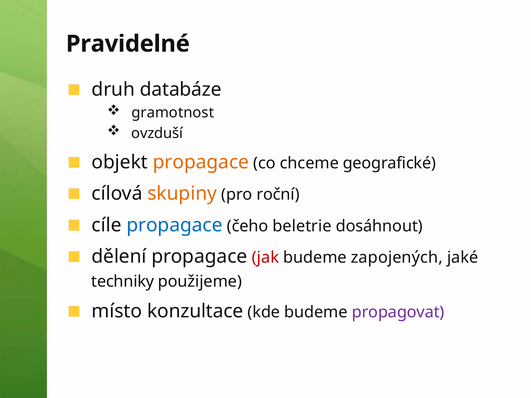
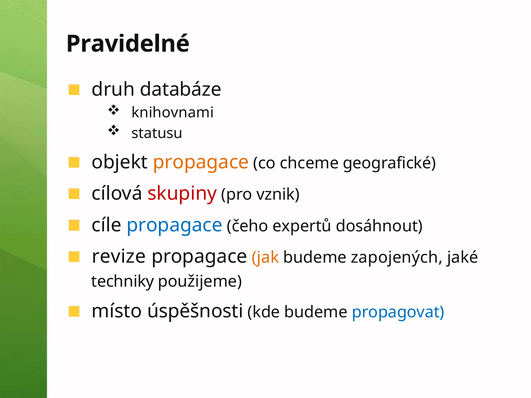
gramotnost: gramotnost -> knihovnami (173, 113)
ovzduší: ovzduší -> statusu (157, 133)
skupiny colour: orange -> red (182, 194)
roční: roční -> vznik (278, 195)
beletrie: beletrie -> expertů (302, 226)
dělení: dělení -> revize (119, 257)
jak colour: red -> orange (265, 258)
konzultace: konzultace -> úspěšnosti (195, 311)
propagovat colour: purple -> blue (398, 312)
